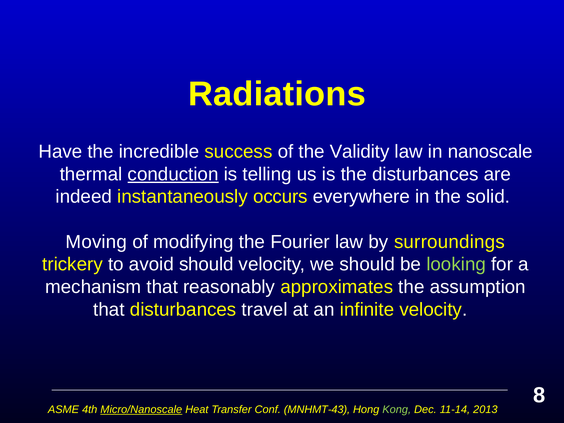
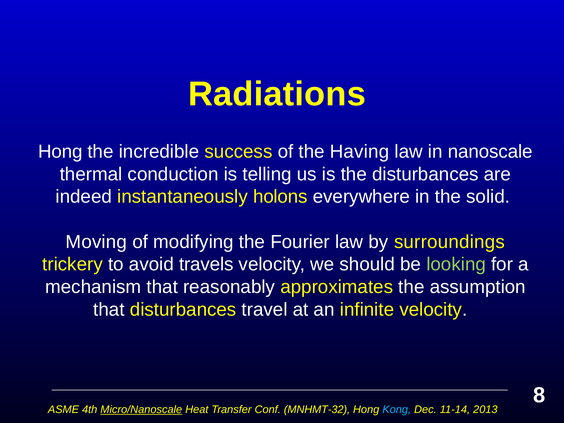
Have: Have -> Hong (60, 152)
Validity: Validity -> Having (360, 152)
conduction underline: present -> none (173, 174)
occurs: occurs -> holons (280, 197)
avoid should: should -> travels (206, 264)
MNHMT-43: MNHMT-43 -> MNHMT-32 (317, 410)
Kong colour: light green -> light blue (397, 410)
